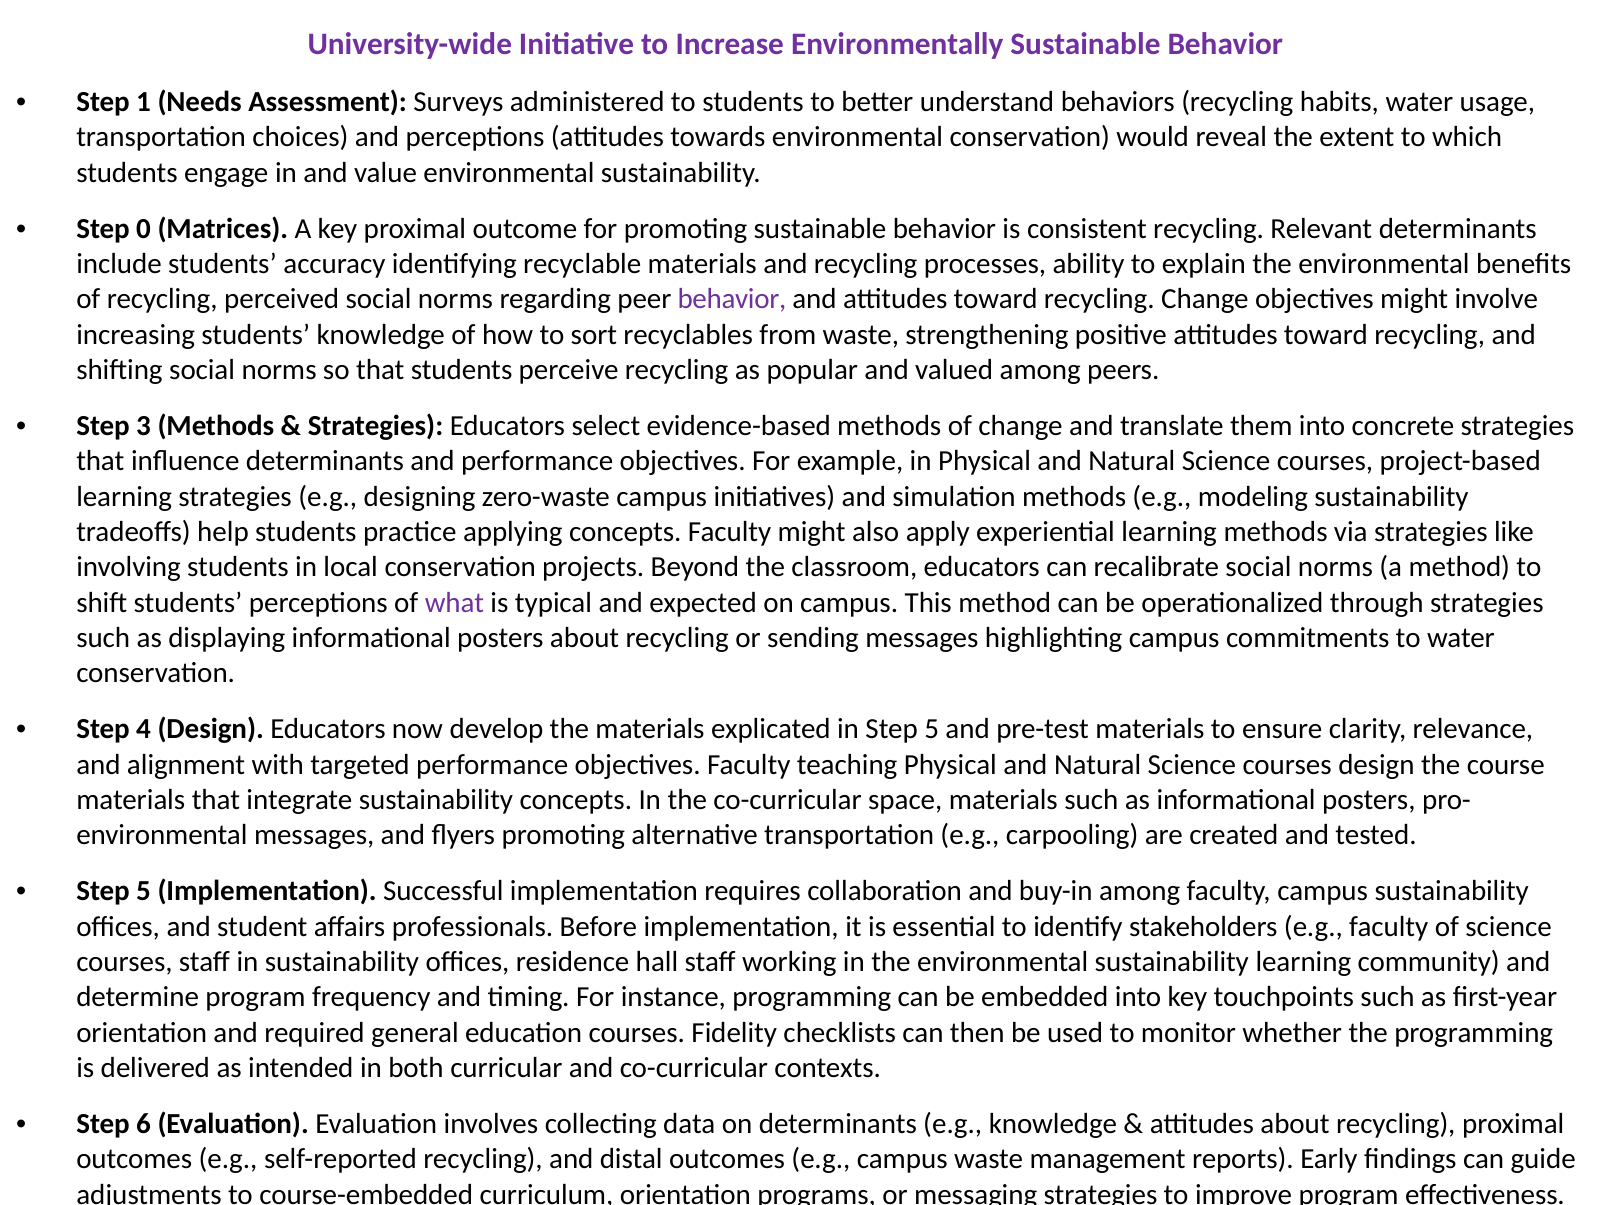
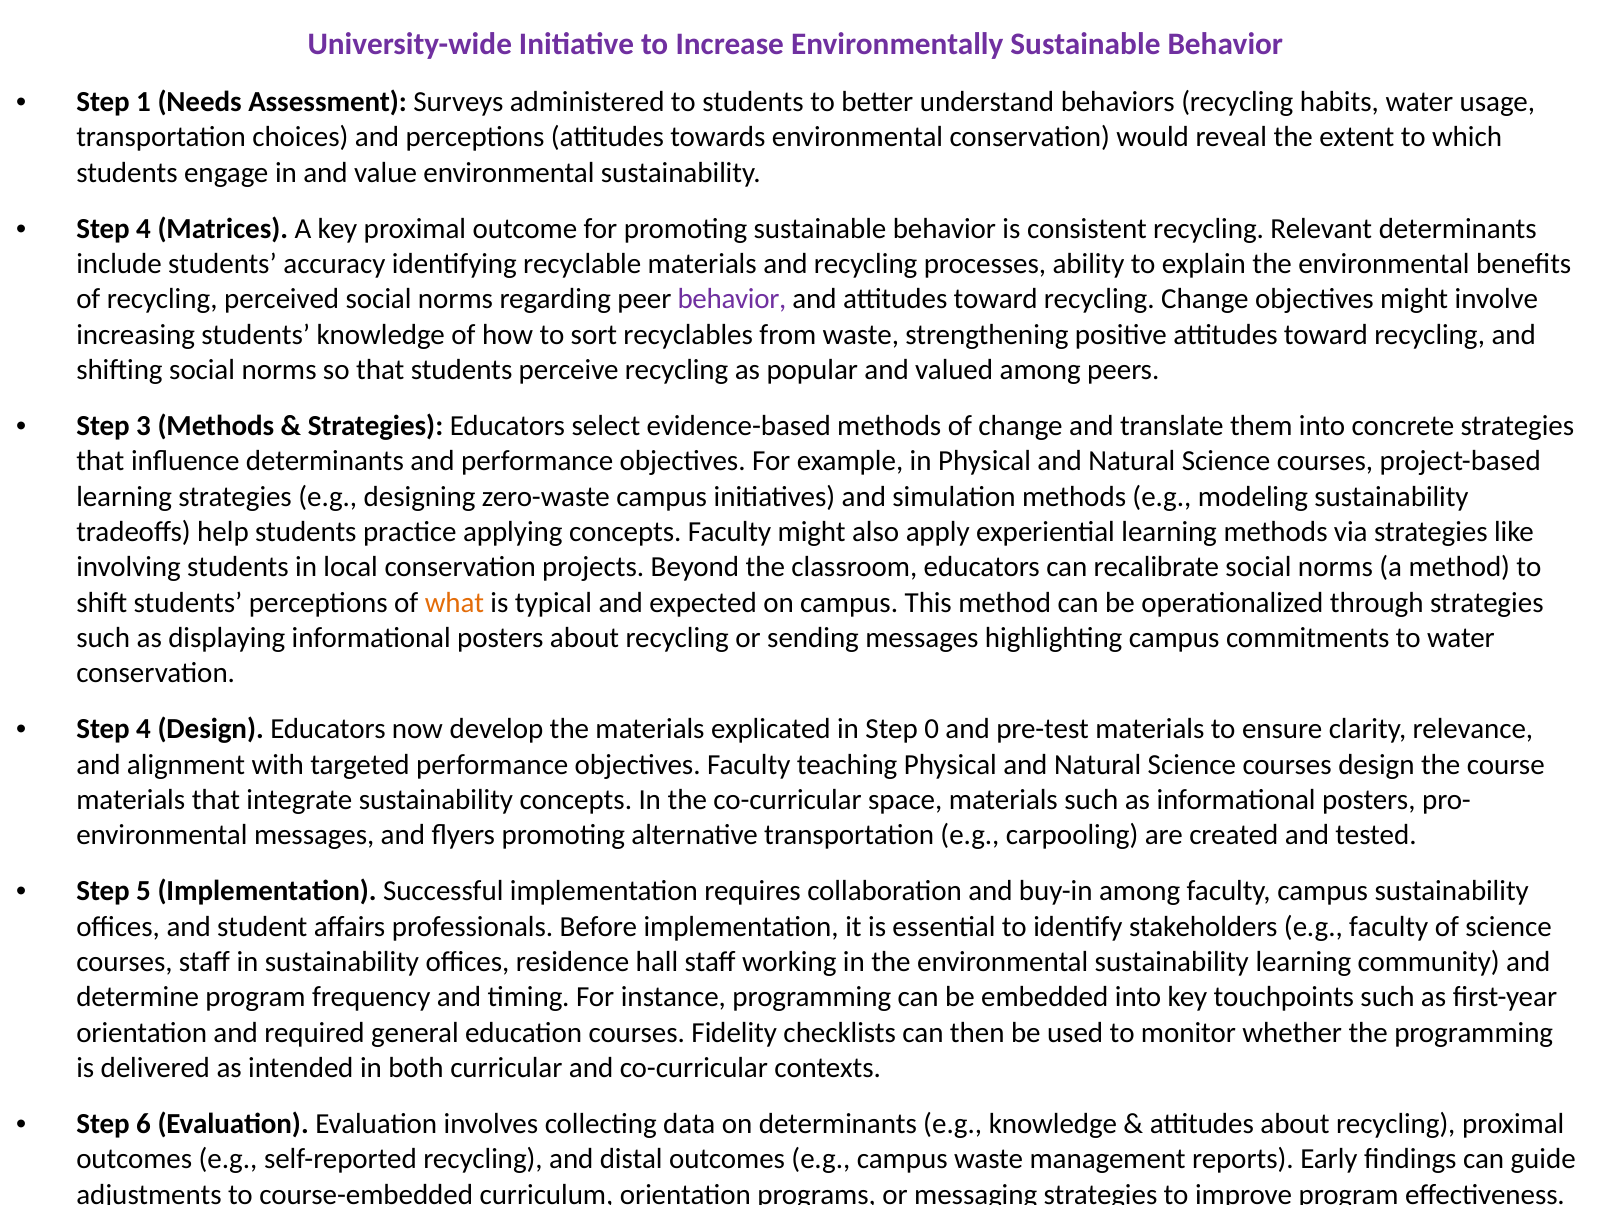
0: 0 -> 4 (143, 228)
what colour: purple -> orange (454, 603)
in Step 5: 5 -> 0 (932, 729)
